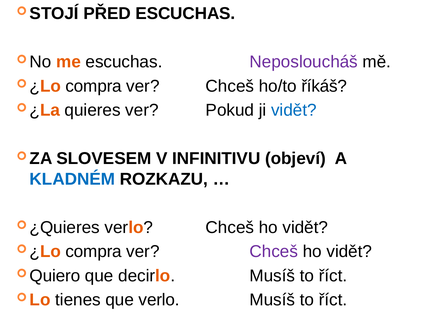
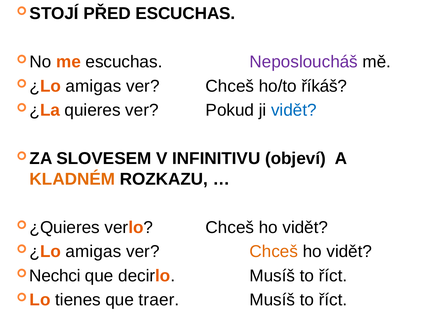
compra: compra -> amigas (94, 86)
KLADNÉM colour: blue -> orange (72, 179)
compra: compra -> amigas (94, 252)
Chceš colour: purple -> orange (274, 252)
Quiero: Quiero -> Nechci (55, 276)
que verlo: verlo -> traer (159, 300)
